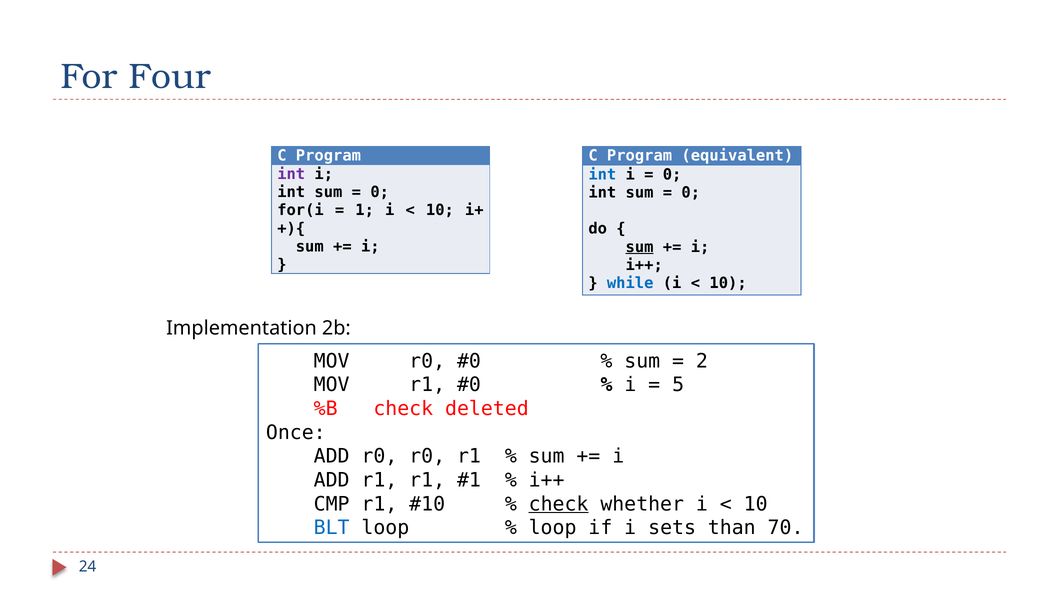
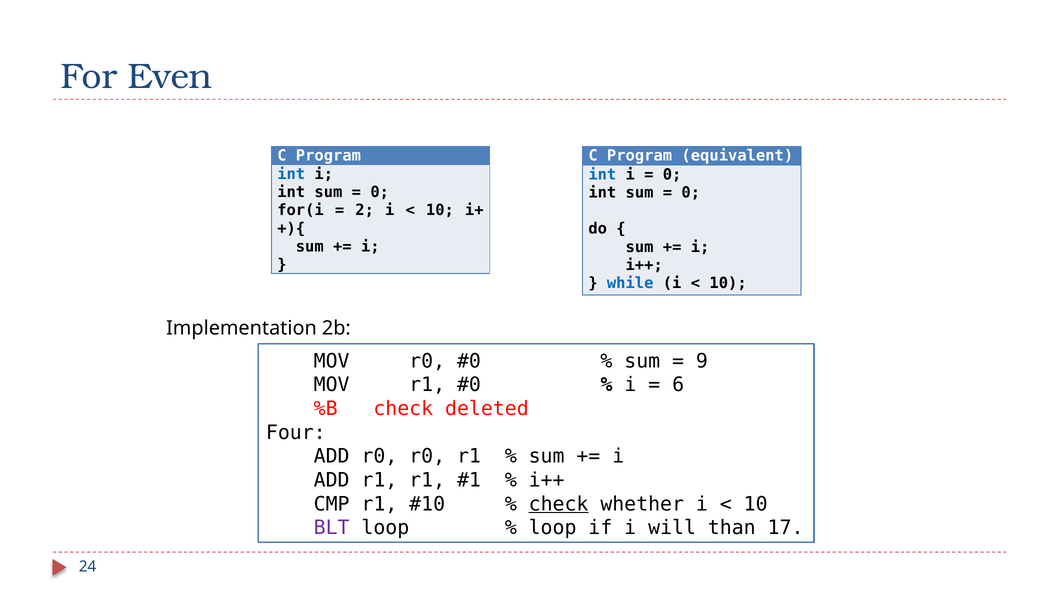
Four: Four -> Even (170, 77)
int colour: purple -> blue (291, 174)
1: 1 -> 2 (365, 210)
sum underline: present -> none (640, 247)
2: 2 -> 9 (702, 361)
5: 5 -> 6 (678, 385)
Once: Once -> Four (296, 432)
BLT colour: blue -> purple (332, 528)
sets: sets -> will (672, 528)
70: 70 -> 17 (786, 528)
